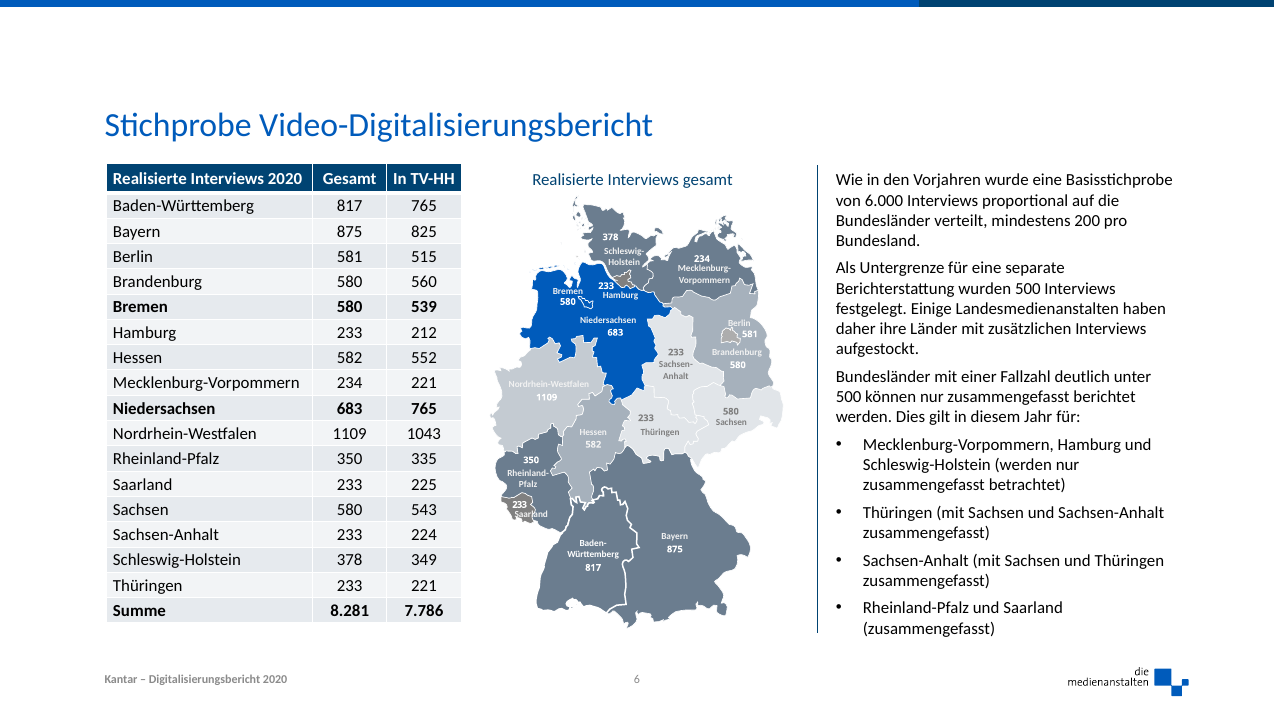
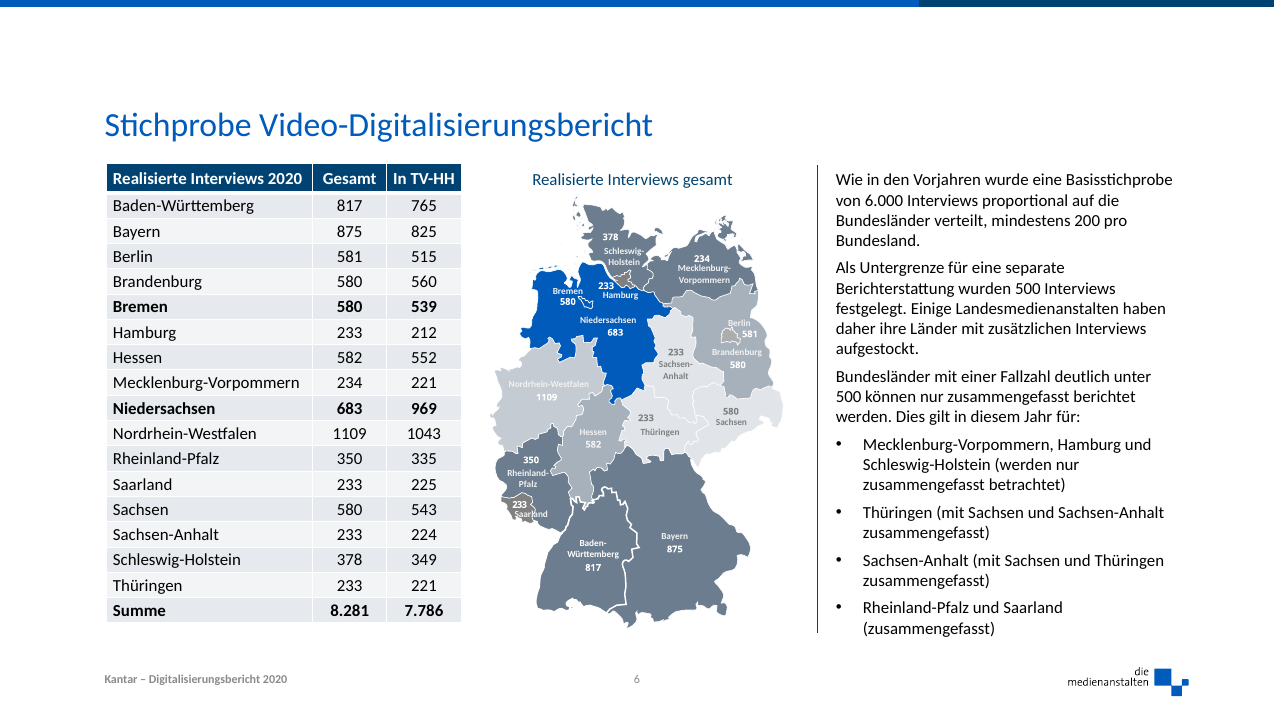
683 765: 765 -> 969 (424, 408)
